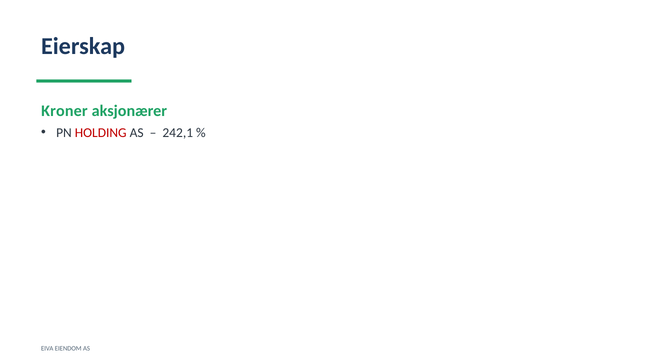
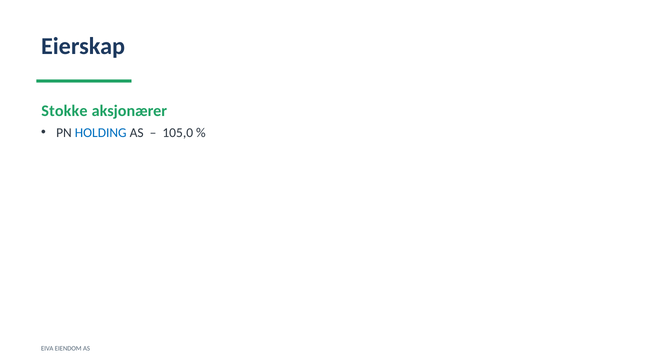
Kroner: Kroner -> Stokke (64, 111)
HOLDING colour: red -> blue (101, 133)
242,1: 242,1 -> 105,0 (178, 133)
